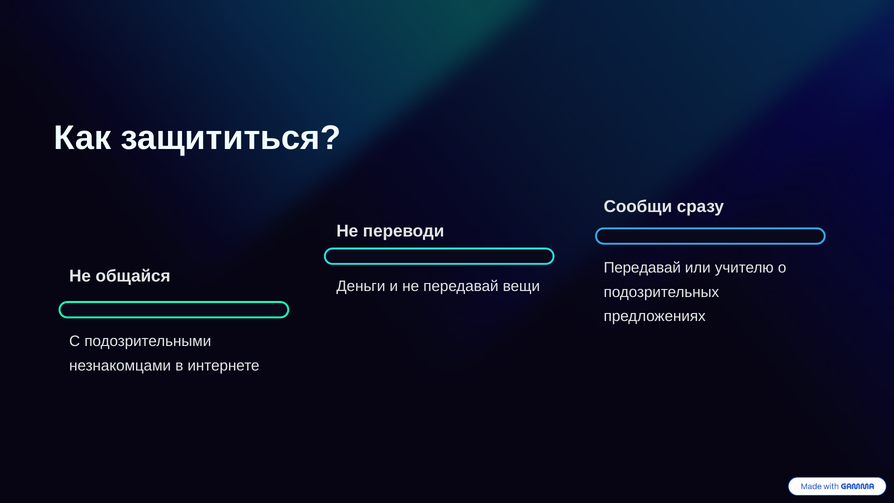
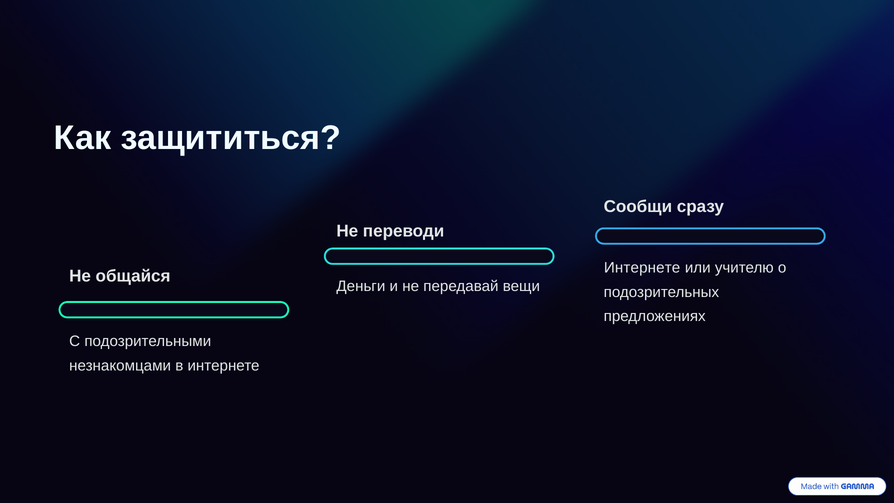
Передавай: Передавай -> Интернете (642, 268)
